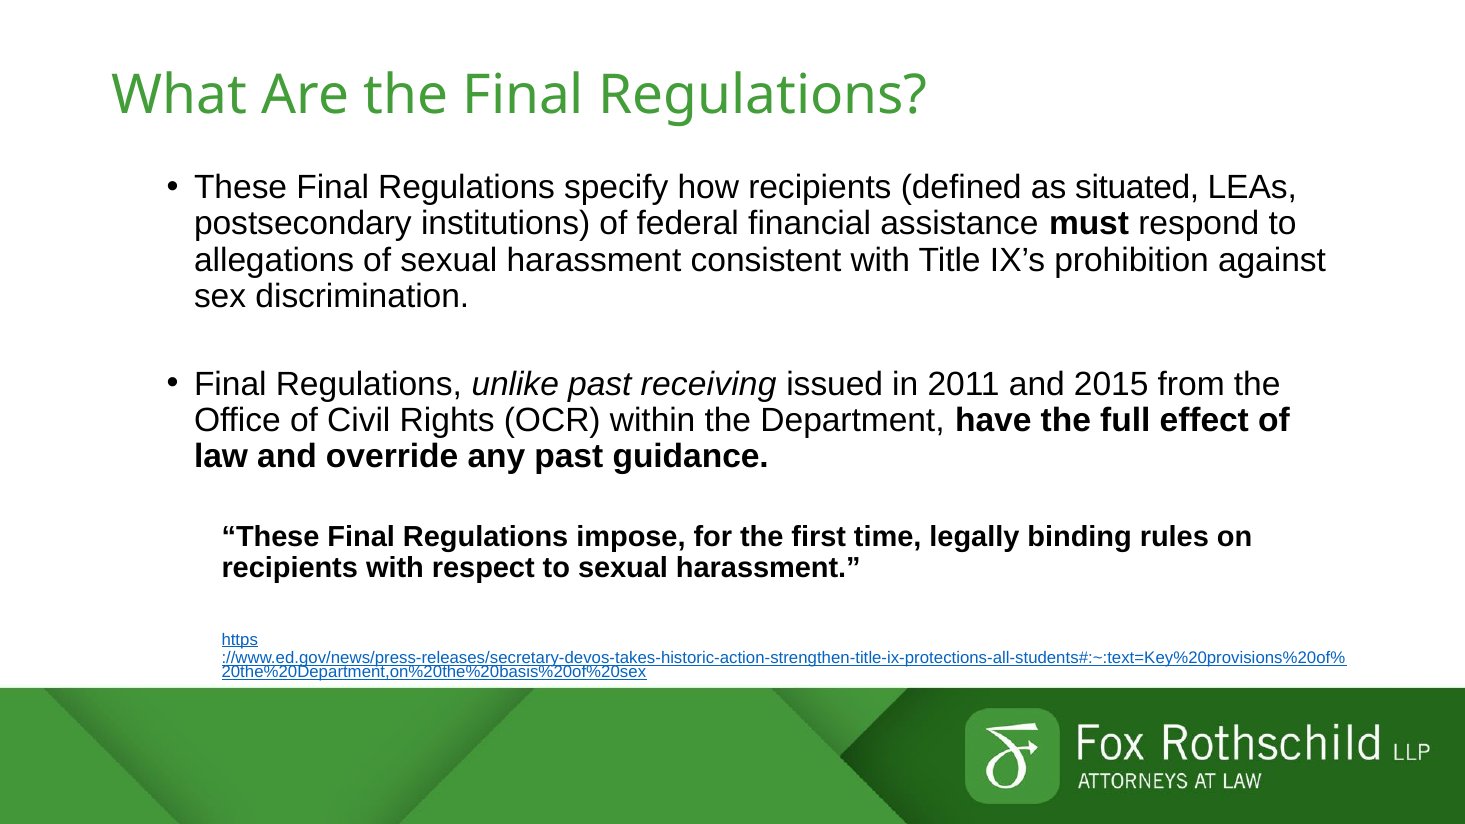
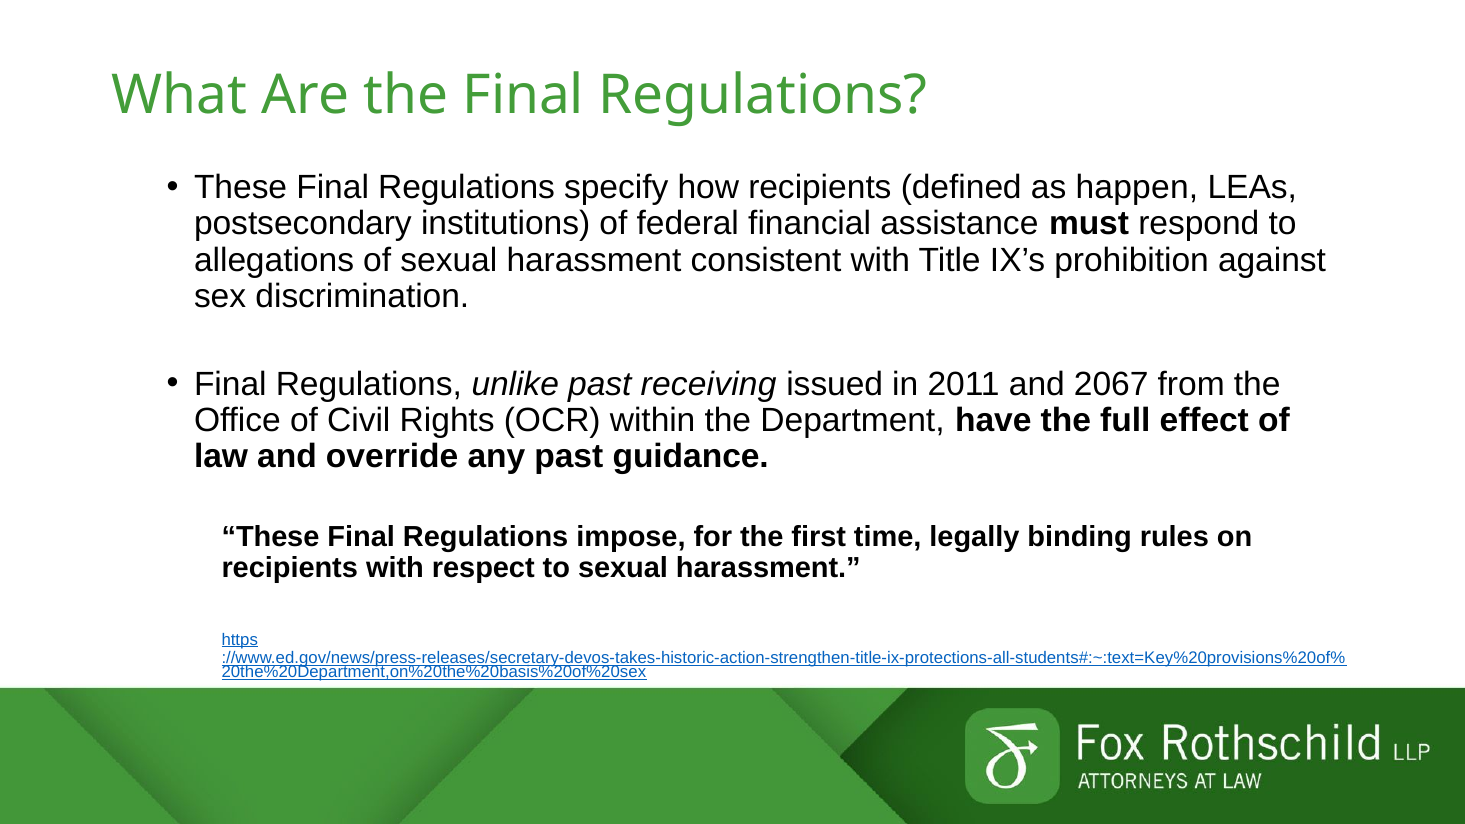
situated: situated -> happen (1137, 188)
2015: 2015 -> 2067 (1111, 384)
